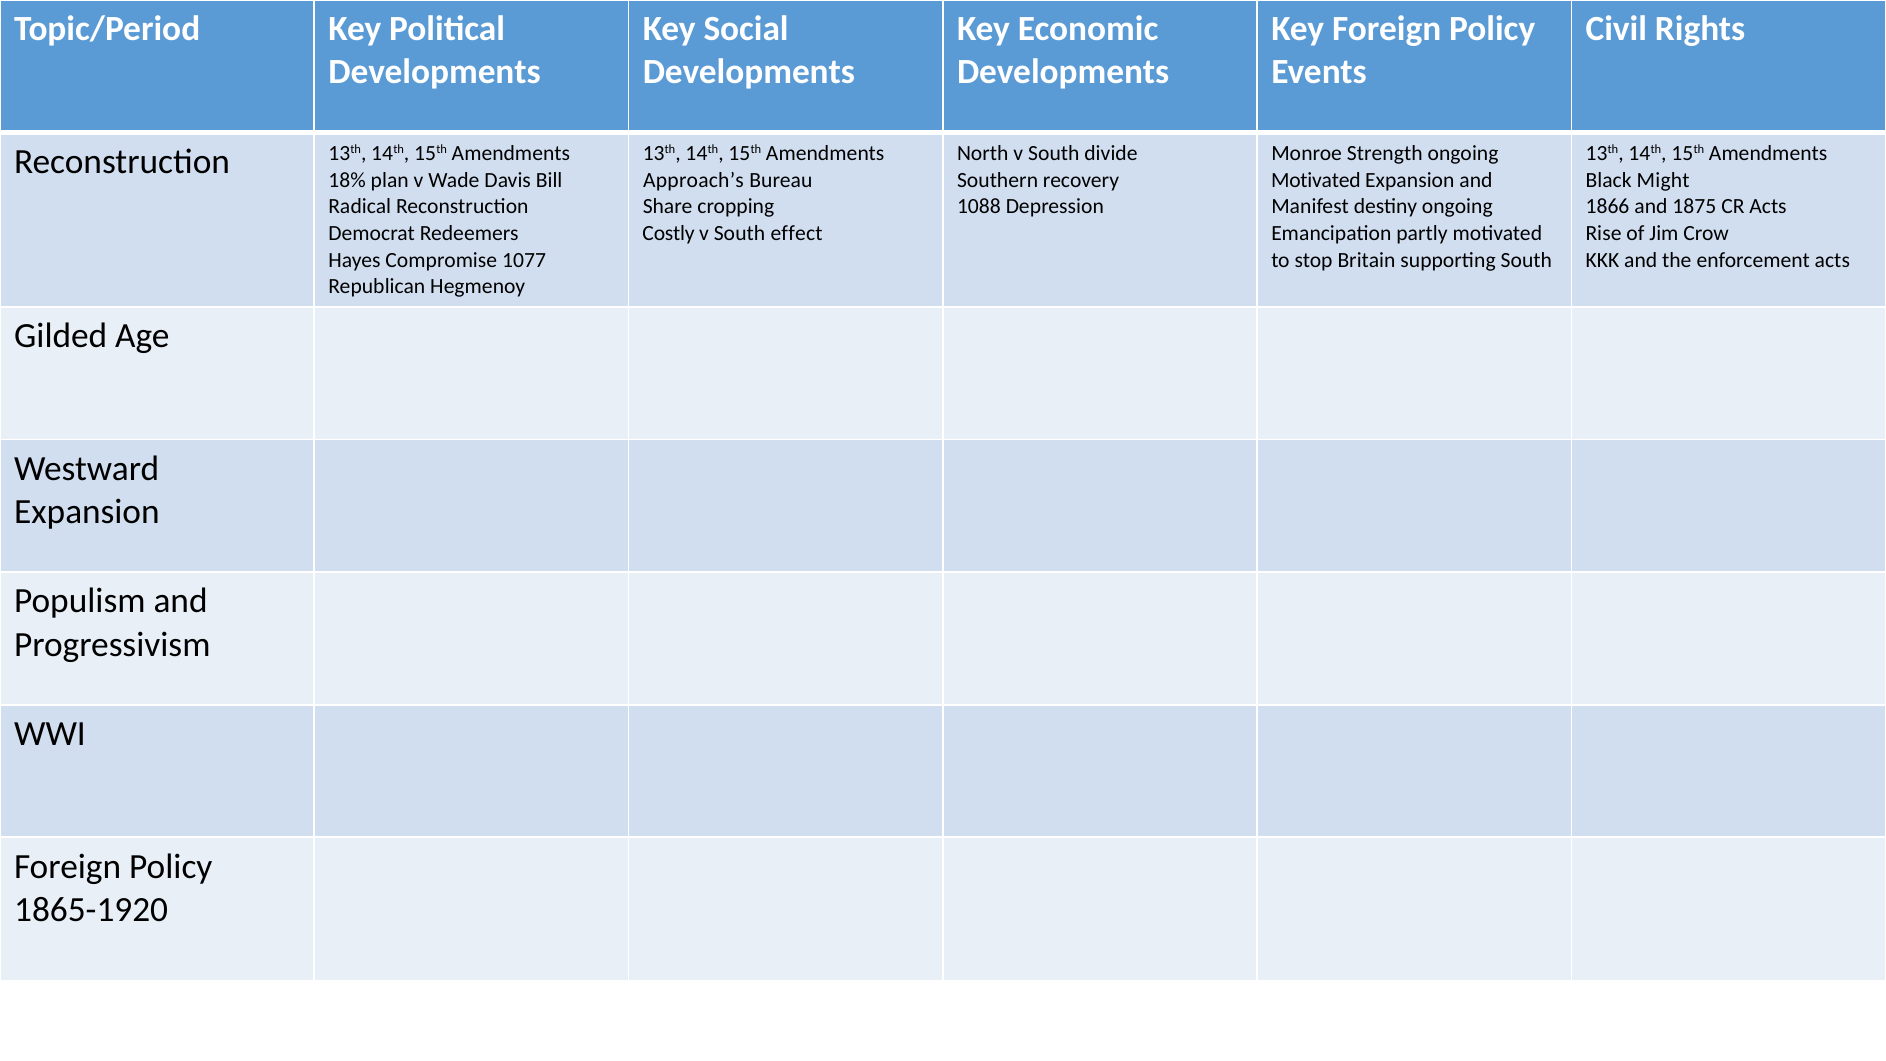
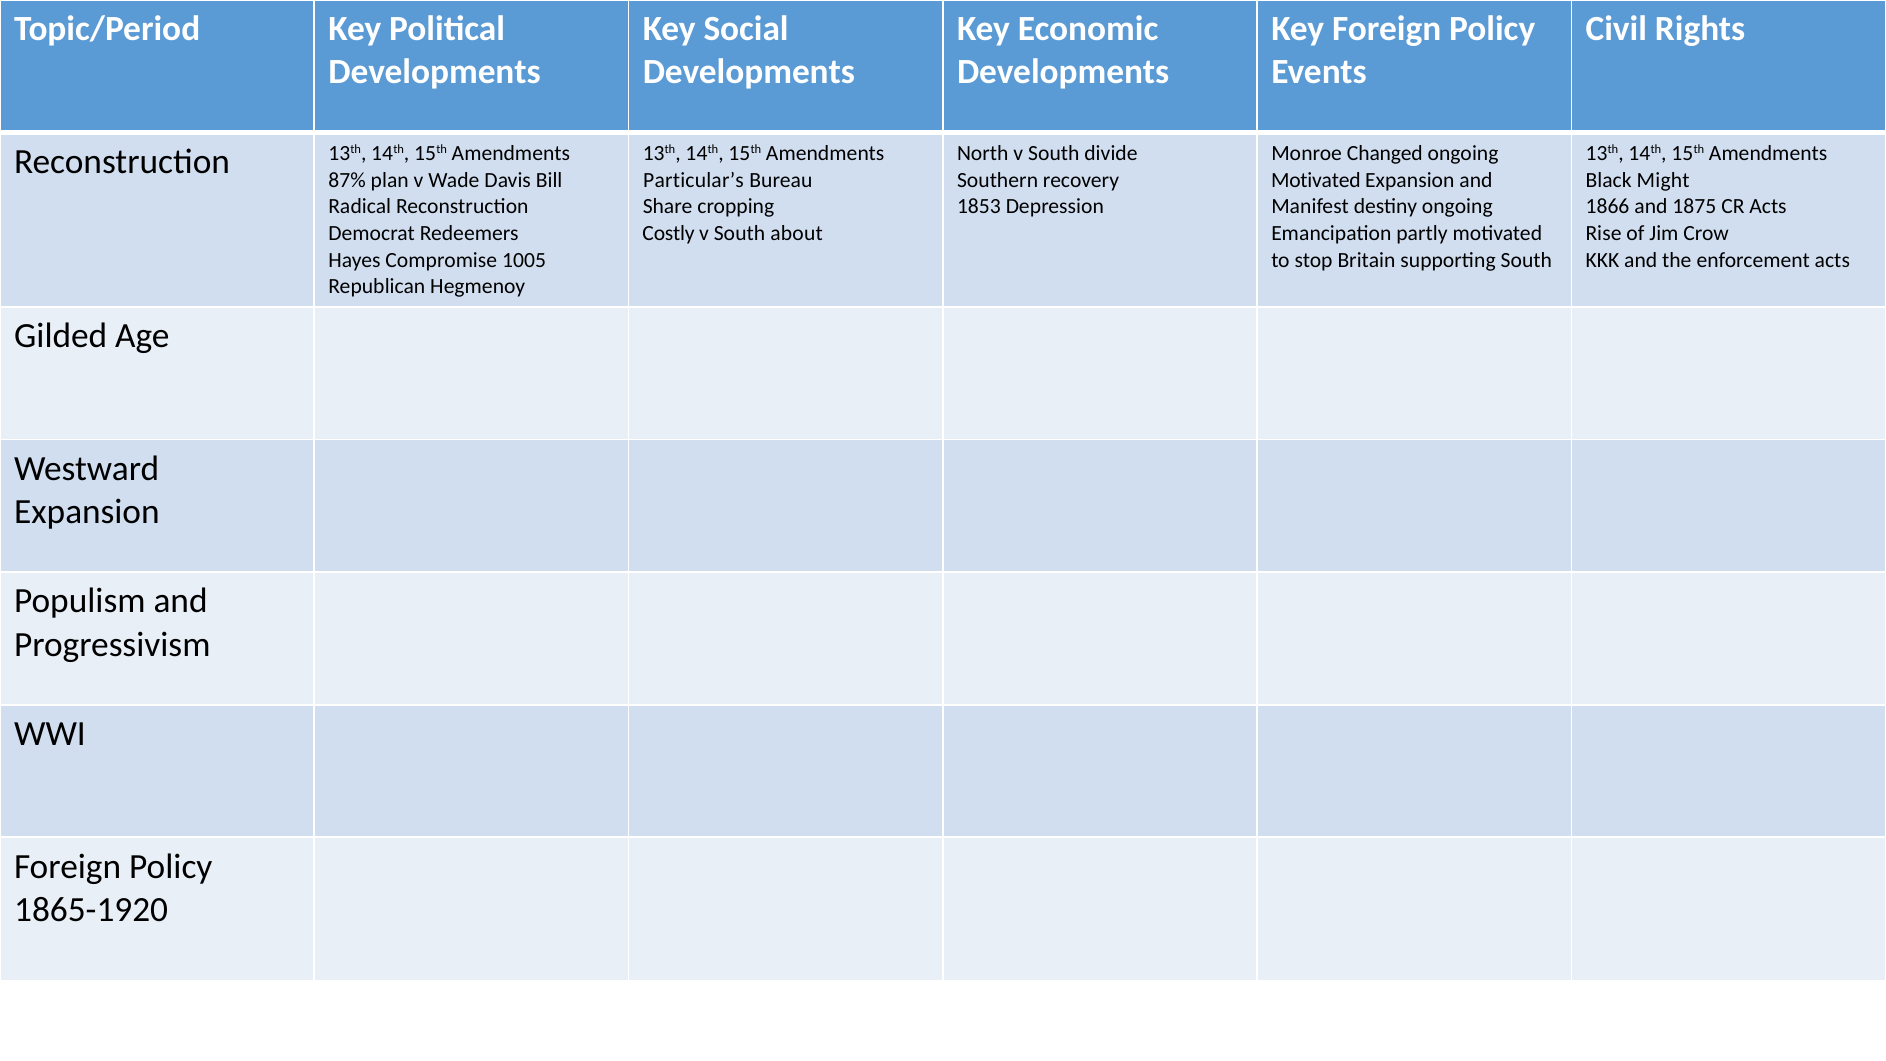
Strength: Strength -> Changed (1385, 153)
18%: 18% -> 87% (347, 180)
Approach’s: Approach’s -> Particular’s (694, 180)
1088: 1088 -> 1853 (979, 207)
effect: effect -> about (797, 233)
1077: 1077 -> 1005 (524, 260)
